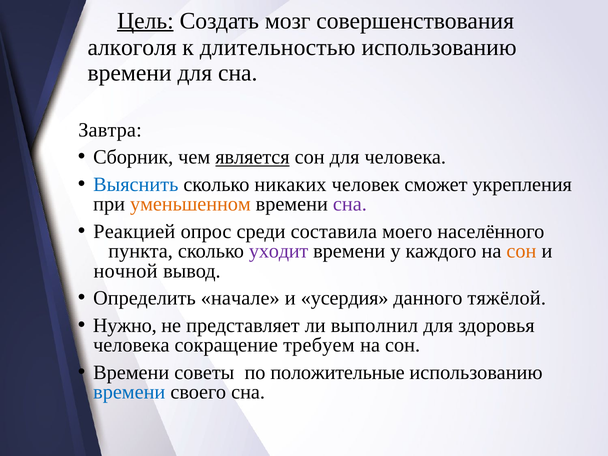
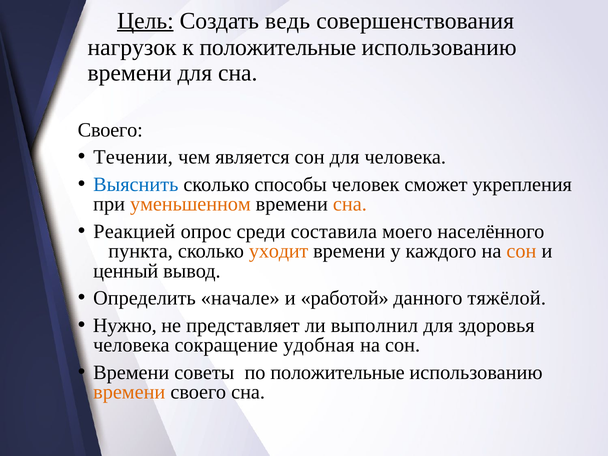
мозг: мозг -> ведь (288, 21)
алкоголя: алкоголя -> нагрузок (132, 48)
к длительностью: длительностью -> положительные (278, 48)
Завтра: Завтра -> Своего (110, 130)
Сборник: Сборник -> Течении (133, 157)
является underline: present -> none (252, 157)
никаких: никаких -> способы (291, 185)
сна colour: purple -> orange (350, 204)
уходит colour: purple -> orange (279, 251)
ночной: ночной -> ценный (126, 271)
усердия: усердия -> работой (345, 298)
требуем: требуем -> удобная (319, 345)
времени colour: blue -> orange (129, 392)
